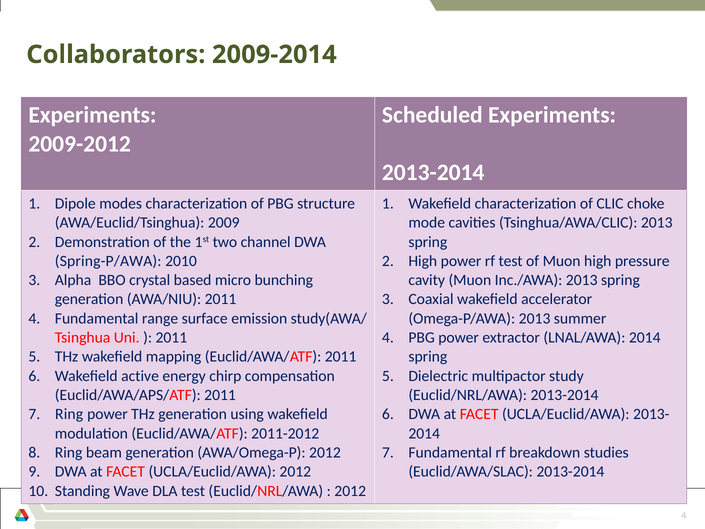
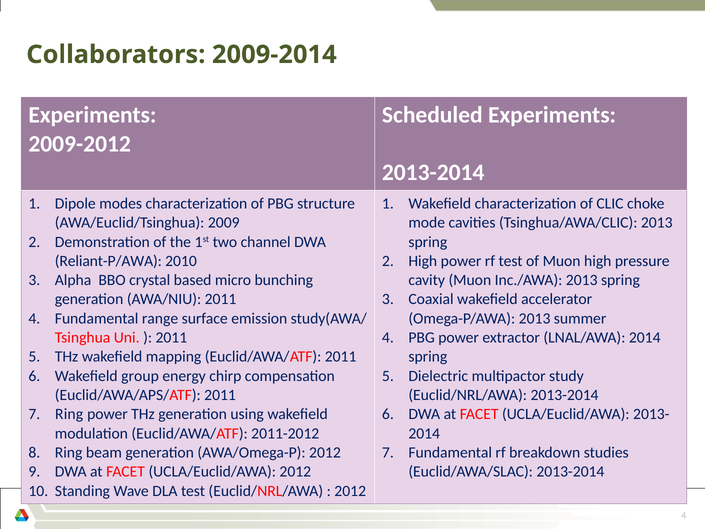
Spring-P/AWA: Spring-P/AWA -> Reliant-P/AWA (108, 261)
active: active -> group (140, 376)
